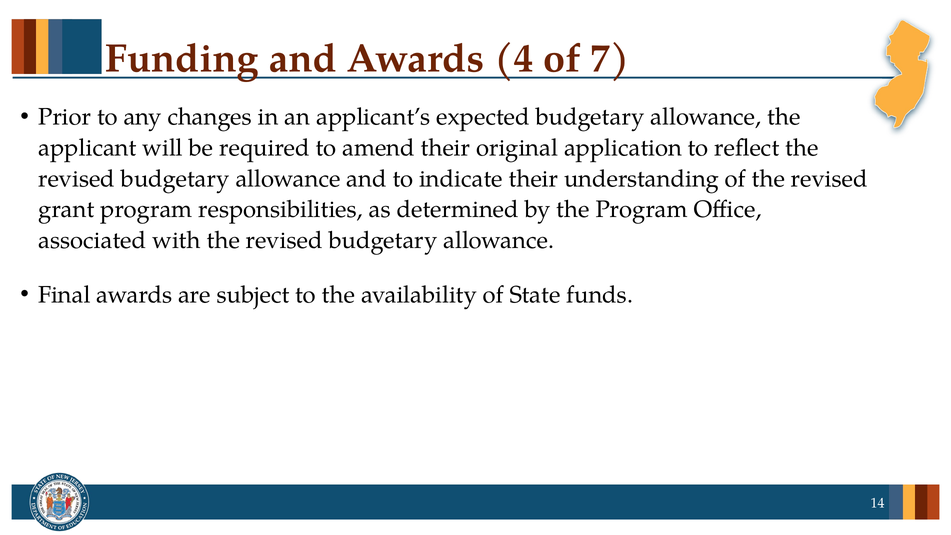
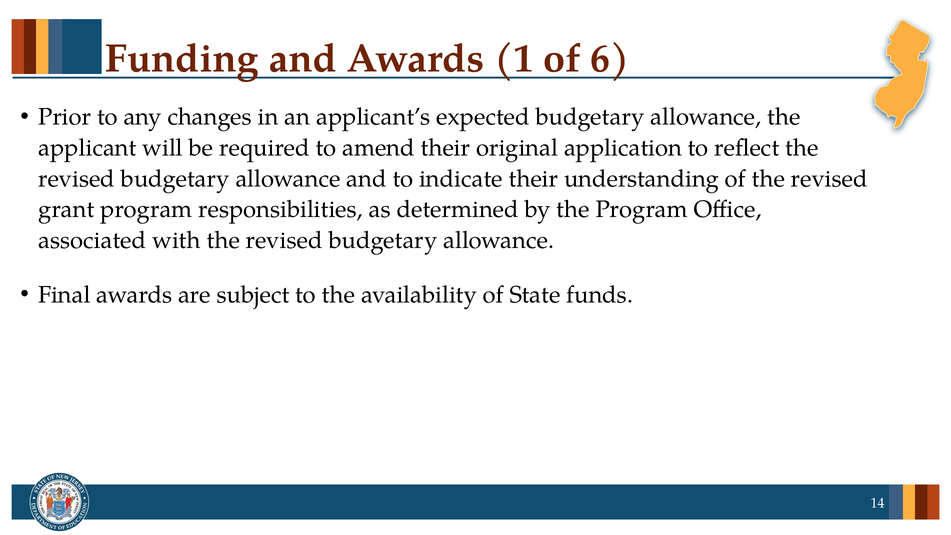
4: 4 -> 1 (514, 58)
7: 7 -> 6 (610, 58)
